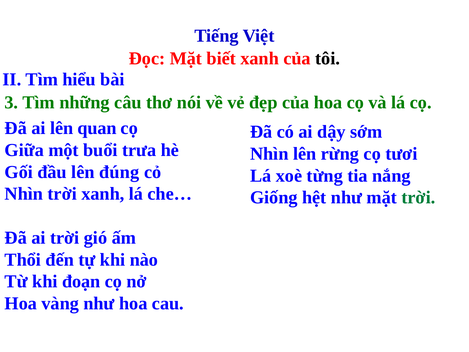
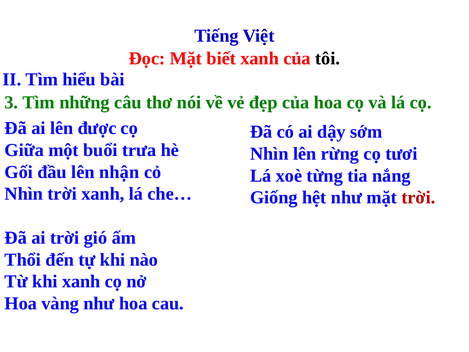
quan: quan -> được (97, 128)
đúng: đúng -> nhận (119, 172)
trời colour: green -> red (418, 197)
khi đoạn: đoạn -> xanh (81, 281)
